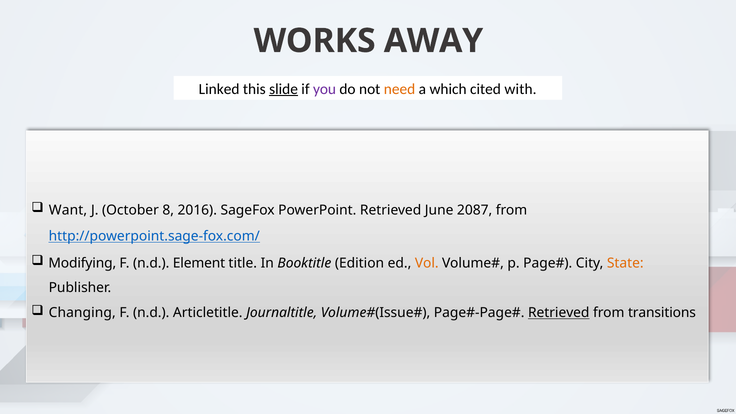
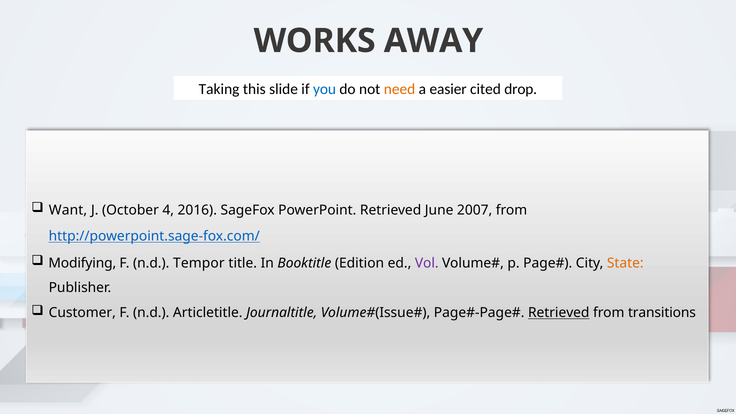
Linked: Linked -> Taking (219, 89)
slide underline: present -> none (284, 89)
you colour: purple -> blue (325, 89)
which: which -> easier (448, 89)
with: with -> drop (521, 89)
8: 8 -> 4 (168, 210)
2087: 2087 -> 2007 (475, 210)
Element: Element -> Tempor (199, 263)
Vol colour: orange -> purple (427, 263)
Changing: Changing -> Customer (82, 313)
